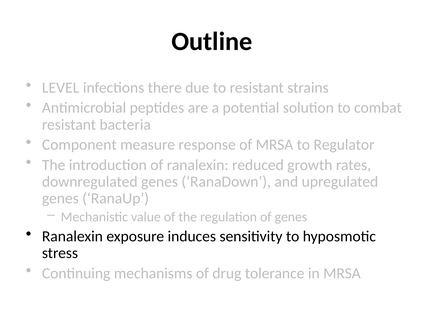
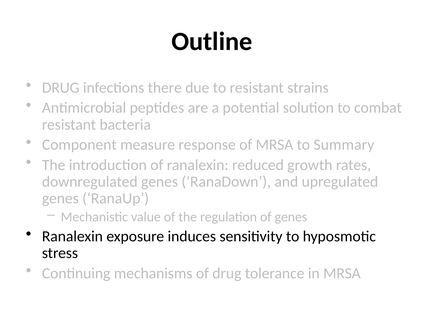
LEVEL: LEVEL -> DRUG (61, 88)
Regulator: Regulator -> Summary (344, 145)
